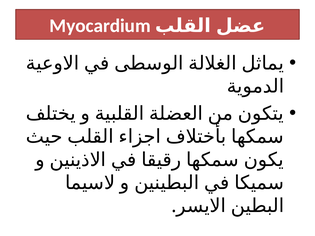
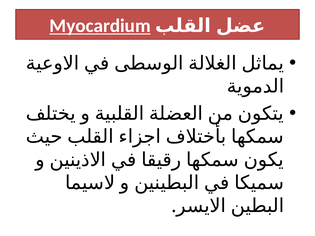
Myocardium underline: none -> present (100, 26)
